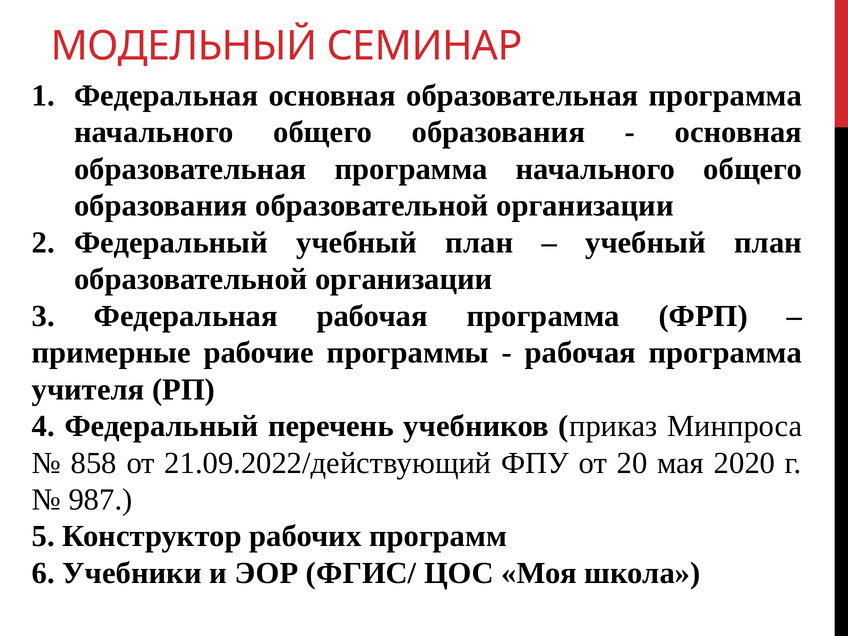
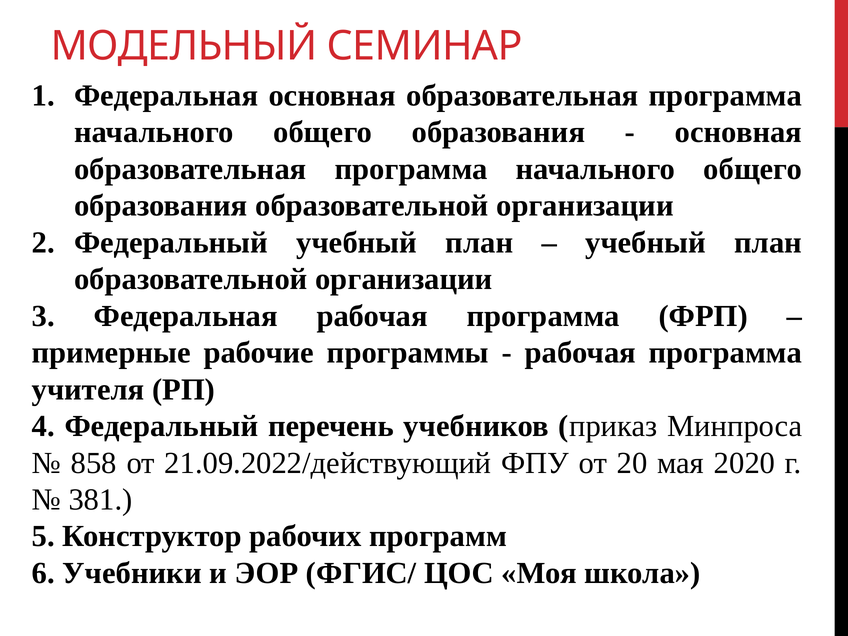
987: 987 -> 381 (101, 500)
